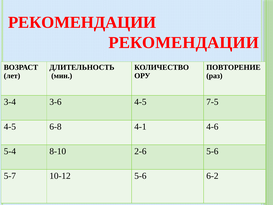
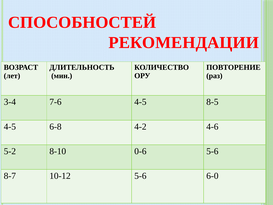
РЕКОМЕНДАЦИИ: РЕКОМЕНДАЦИИ -> СПОСОБНОСТЕЙ (82, 22)
3-6: 3-6 -> 7-6 (55, 102)
7-5: 7-5 -> 8-5 (212, 102)
4-1: 4-1 -> 4-2 (140, 126)
5-4: 5-4 -> 5-2 (10, 151)
2-6: 2-6 -> 0-6 (140, 151)
5-7: 5-7 -> 8-7 (10, 176)
6-2: 6-2 -> 6-0 (212, 176)
